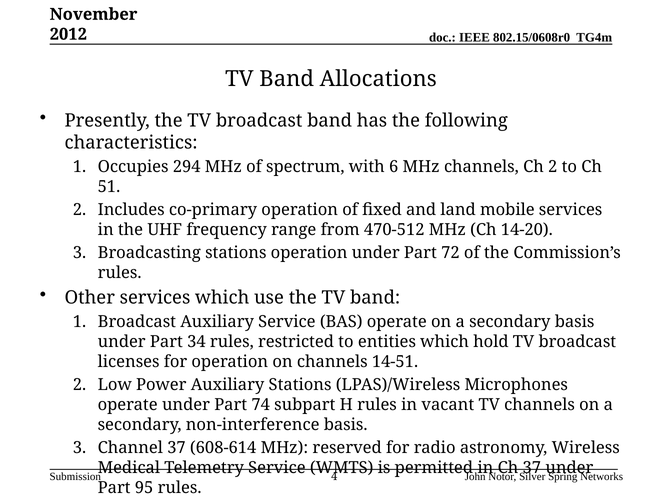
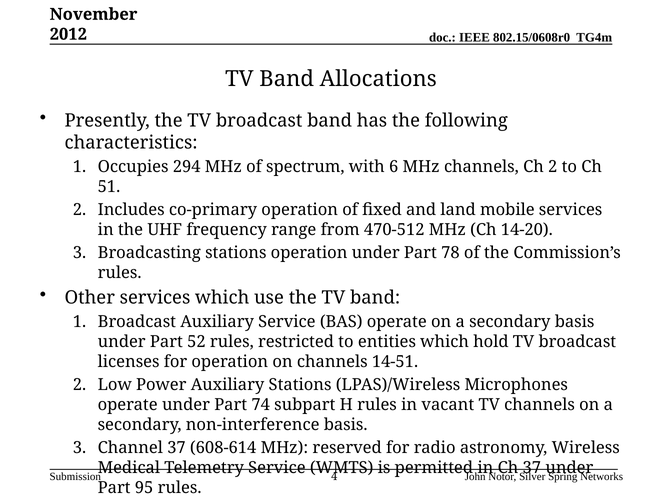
72: 72 -> 78 (450, 253)
34: 34 -> 52 (196, 341)
